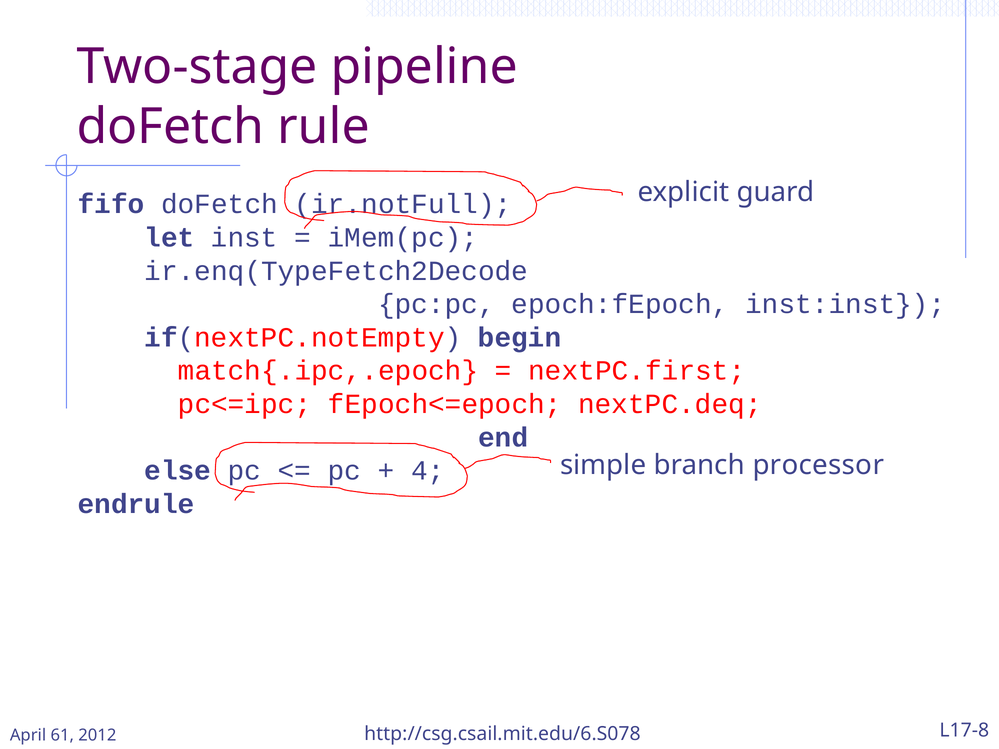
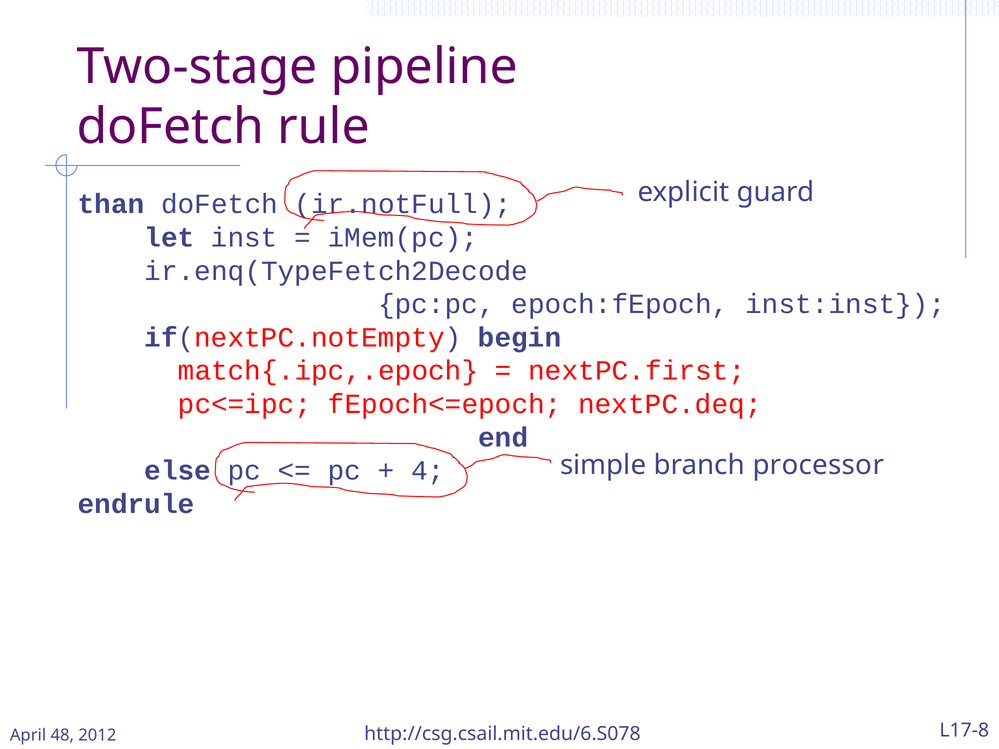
fifo: fifo -> than (111, 204)
61: 61 -> 48 (62, 735)
